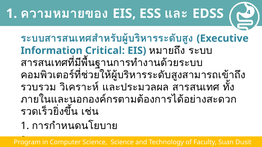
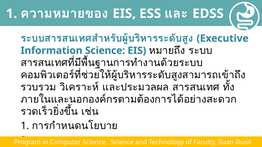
Information Critical: Critical -> Science (105, 51)
